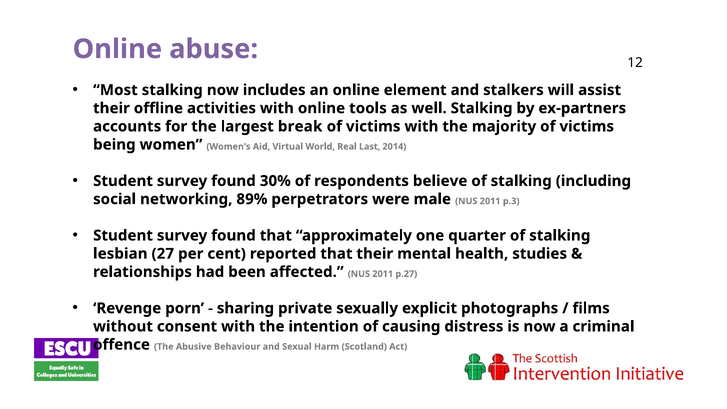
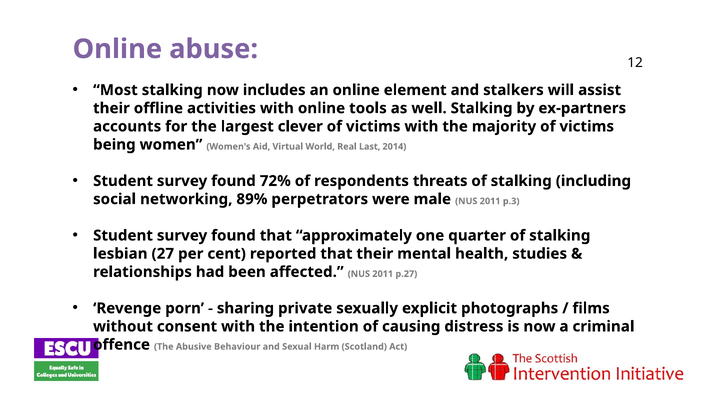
break: break -> clever (300, 126)
30%: 30% -> 72% (275, 181)
believe: believe -> threats (440, 181)
